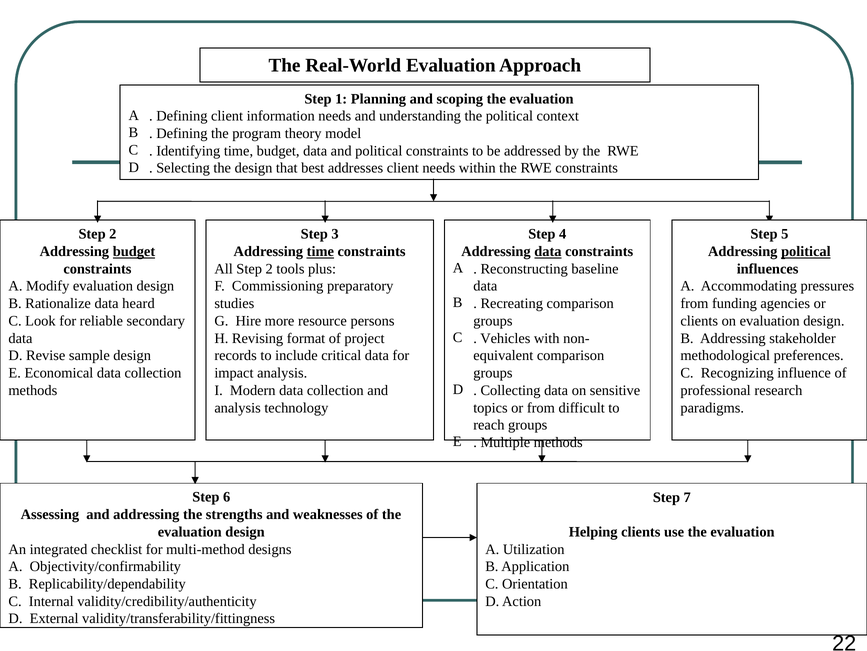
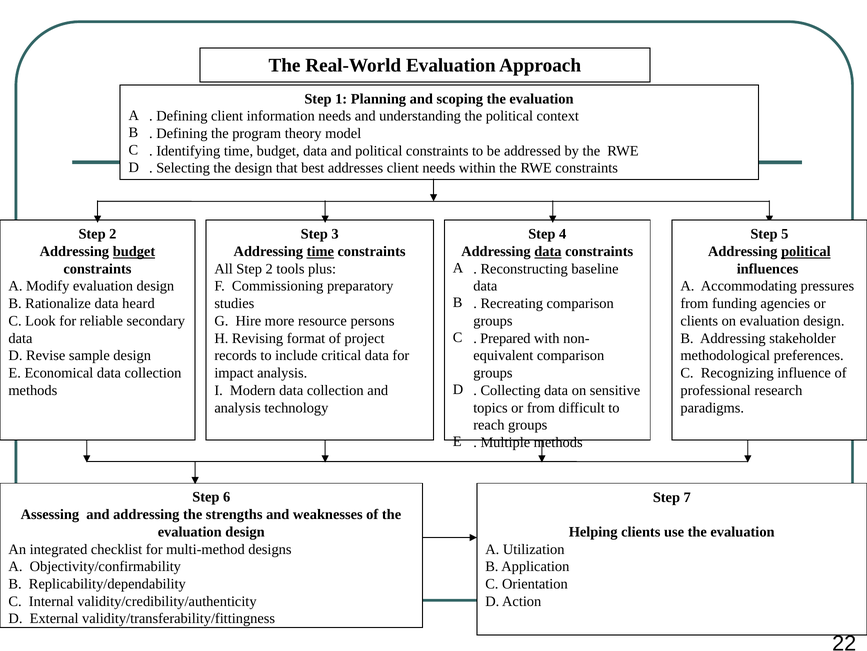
Vehicles: Vehicles -> Prepared (505, 338)
